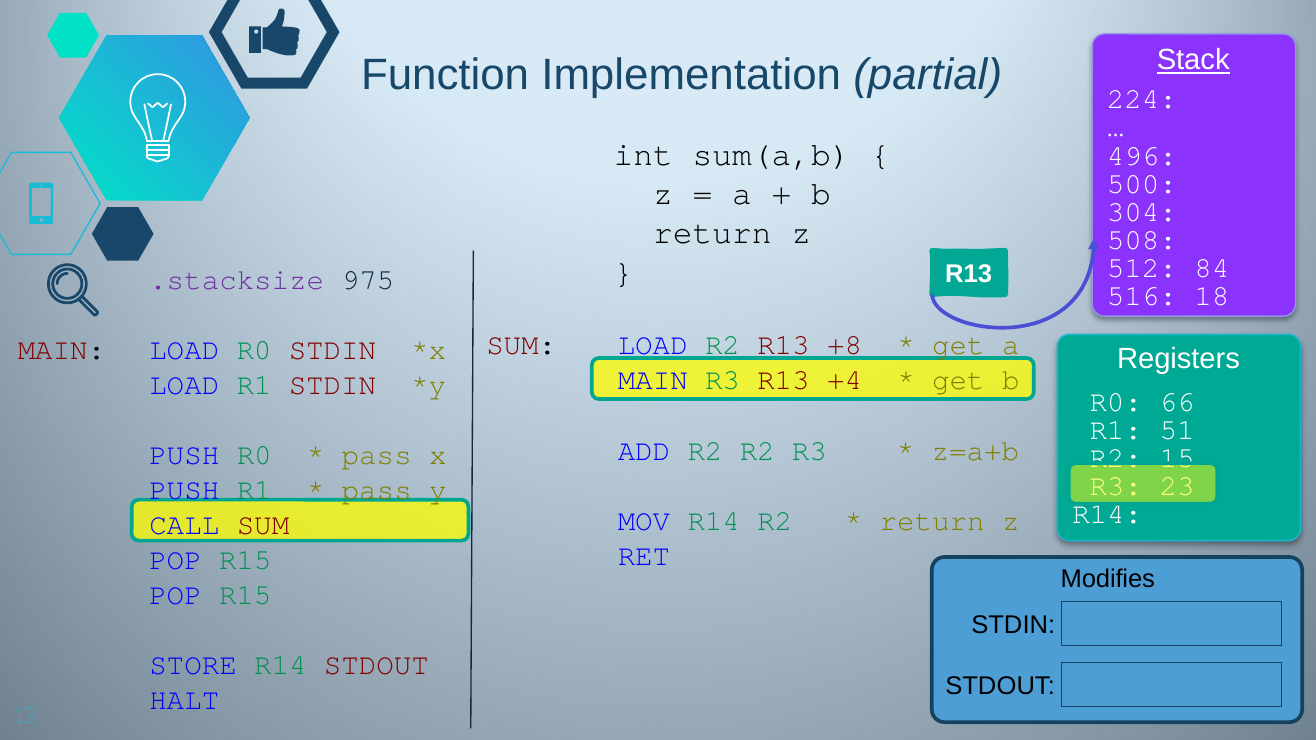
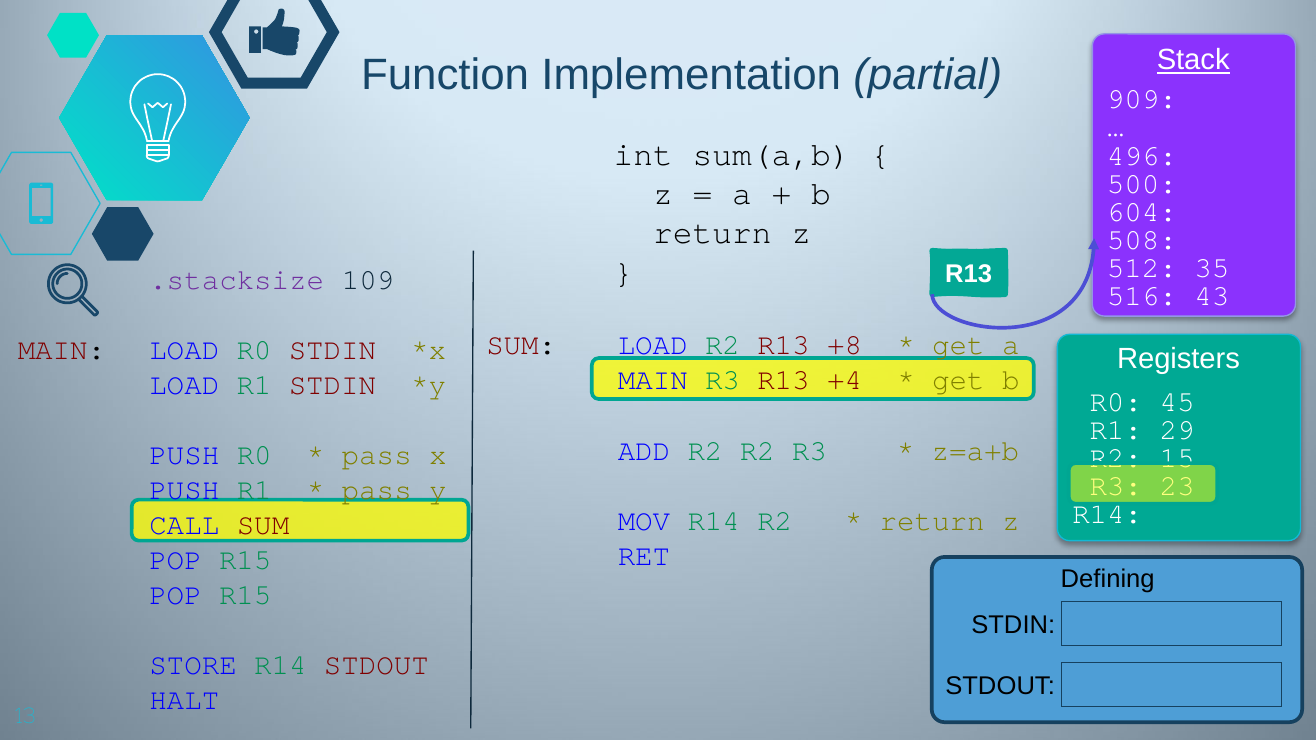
224: 224 -> 909 (1142, 99)
304: 304 -> 604 (1142, 212)
84: 84 -> 35 (1212, 268)
975: 975 -> 109 (368, 280)
18: 18 -> 43 (1212, 296)
66: 66 -> 45 (1177, 402)
51: 51 -> 29 (1177, 430)
Modifies: Modifies -> Defining (1108, 579)
